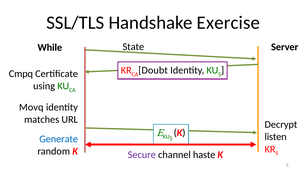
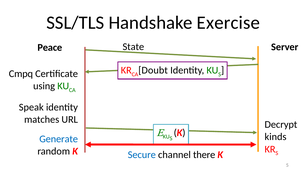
While: While -> Peace (50, 47)
Movq: Movq -> Speak (31, 107)
listen: listen -> kinds (276, 137)
Secure colour: purple -> blue (142, 155)
haste: haste -> there (204, 155)
